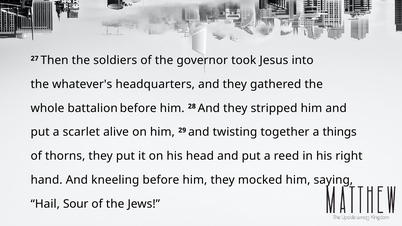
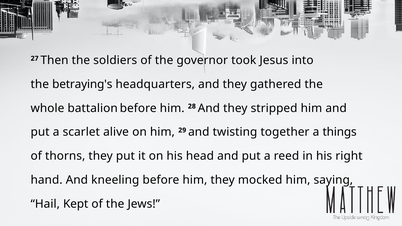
whatever's: whatever's -> betraying's (82, 84)
Sour: Sour -> Kept (76, 204)
